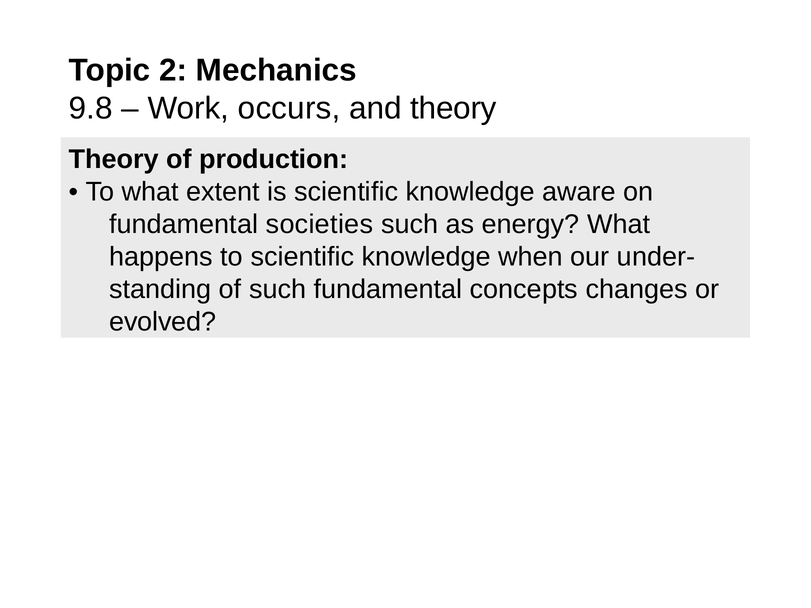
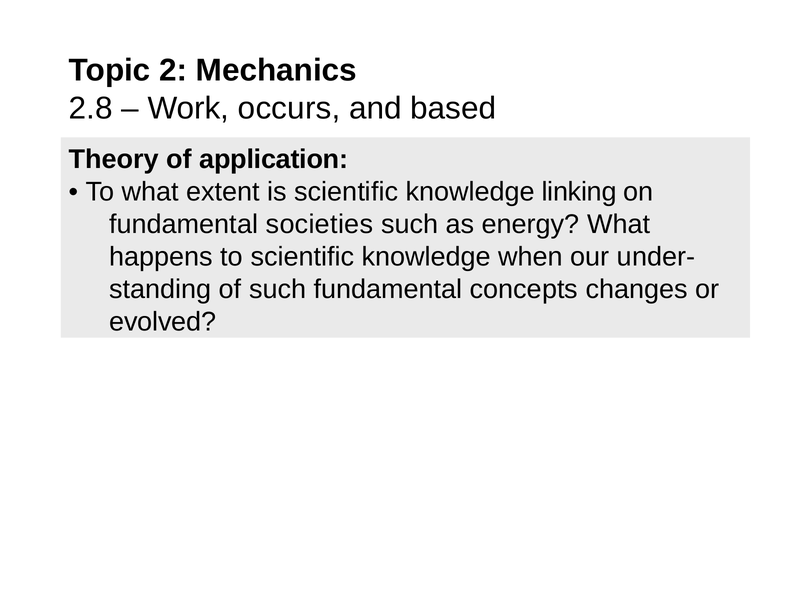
9.8: 9.8 -> 2.8 (91, 108)
and theory: theory -> based (453, 108)
production: production -> application (274, 160)
aware: aware -> linking (579, 192)
